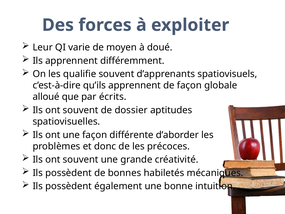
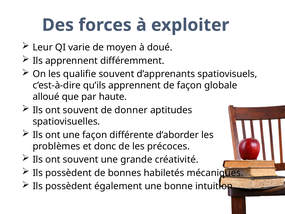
écrits: écrits -> haute (113, 97)
dossier: dossier -> donner (131, 110)
